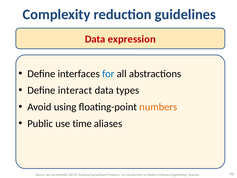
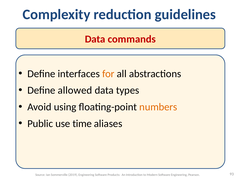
expression: expression -> commands (132, 39)
for colour: blue -> orange (108, 74)
interact: interact -> allowed (75, 90)
